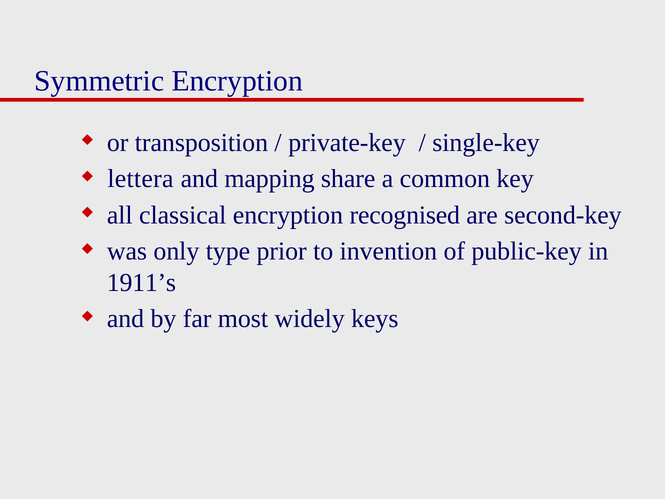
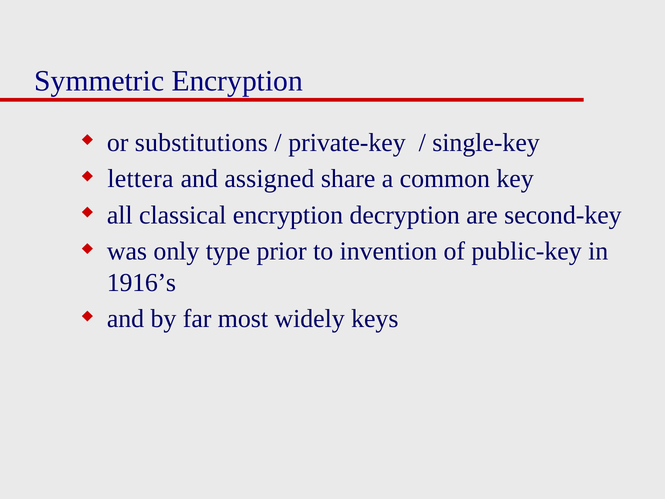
transposition: transposition -> substitutions (201, 143)
mapping: mapping -> assigned (269, 179)
recognised: recognised -> decryption (405, 215)
1911’s: 1911’s -> 1916’s (141, 282)
